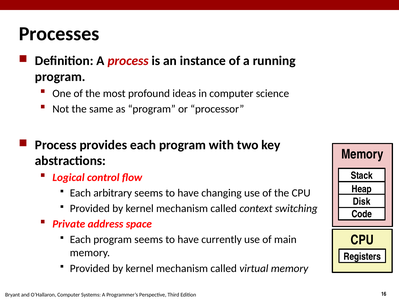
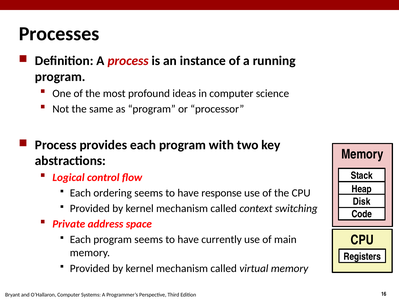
arbitrary: arbitrary -> ordering (113, 193)
changing: changing -> response (222, 193)
